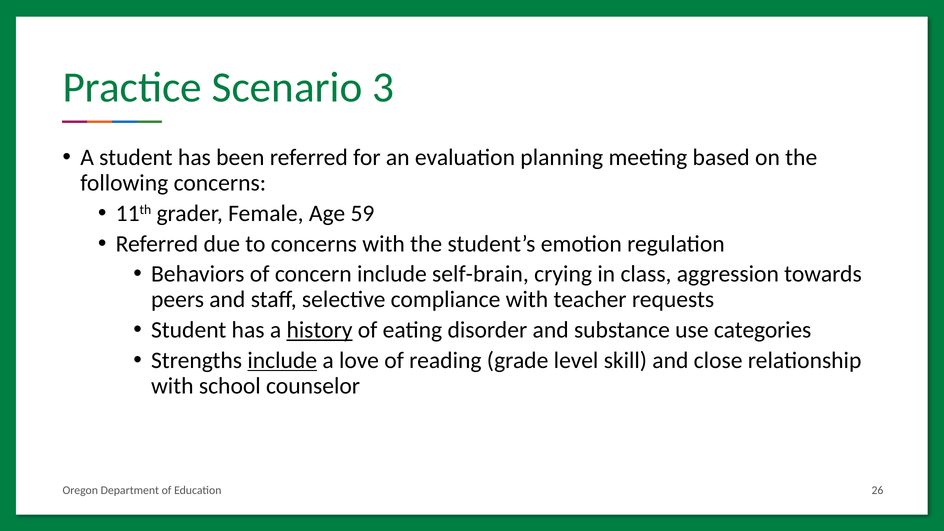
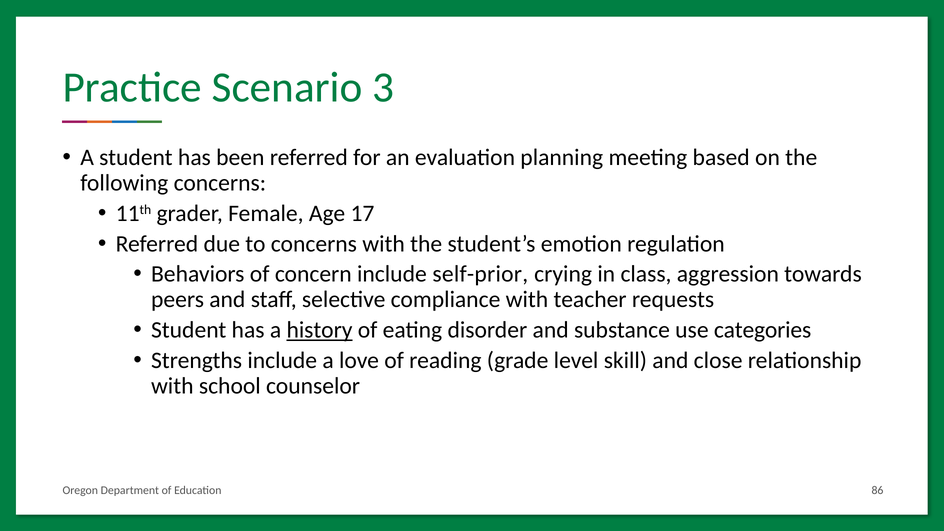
59: 59 -> 17 (362, 213)
self-brain: self-brain -> self-prior (480, 274)
include underline: present -> none (282, 360)
26: 26 -> 86 (877, 490)
